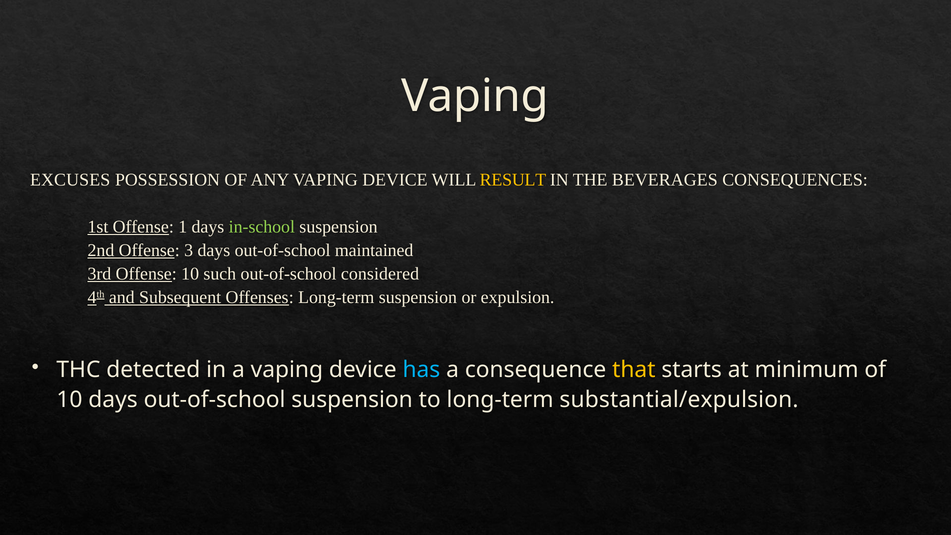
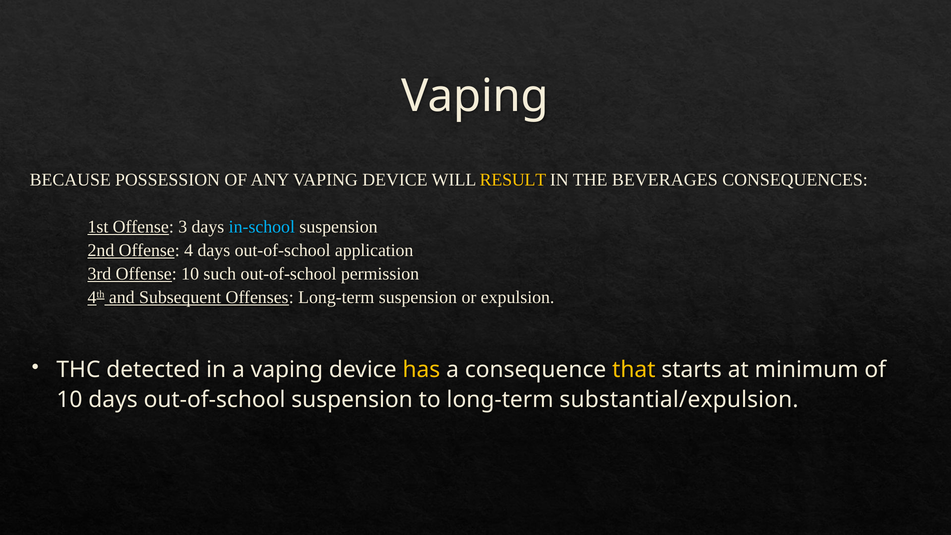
EXCUSES: EXCUSES -> BECAUSE (70, 180)
1: 1 -> 3 (183, 227)
in-school colour: light green -> light blue (262, 227)
3: 3 -> 4 (189, 250)
maintained: maintained -> application (374, 250)
considered: considered -> permission (380, 274)
has colour: light blue -> yellow (421, 370)
